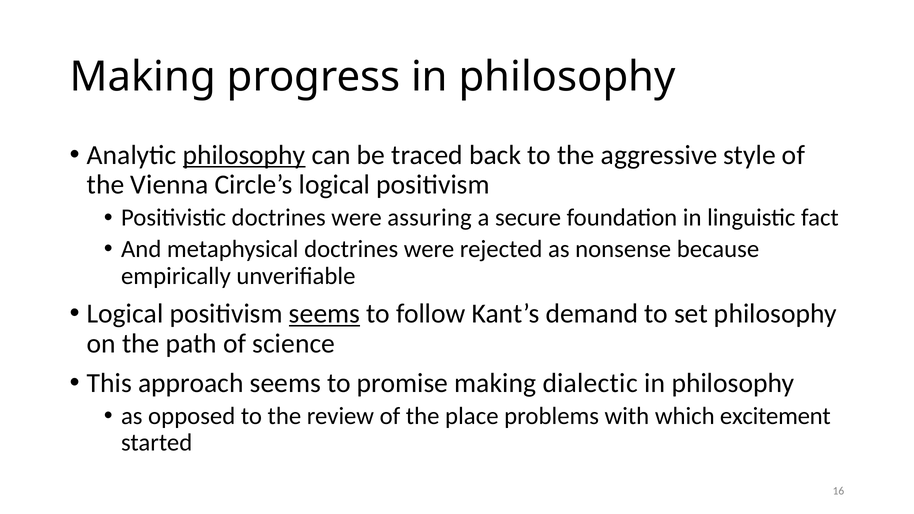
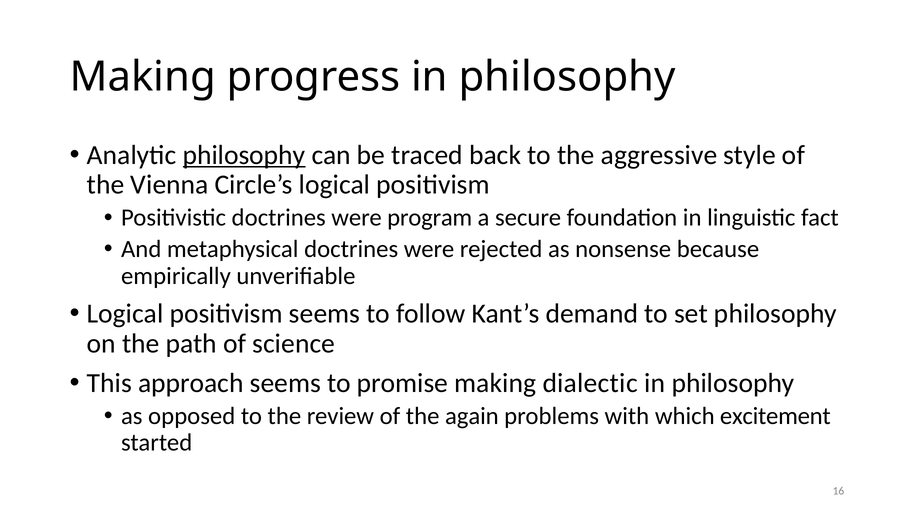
assuring: assuring -> program (430, 218)
seems underline: present -> none (325, 314)
place: place -> again (472, 416)
